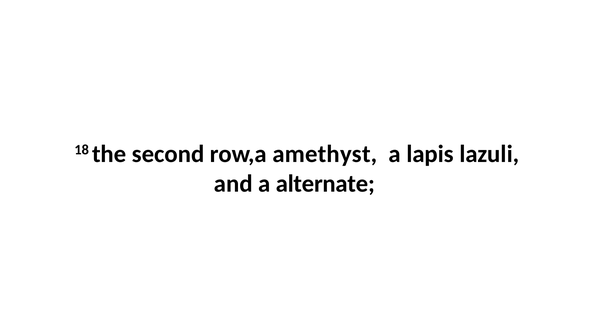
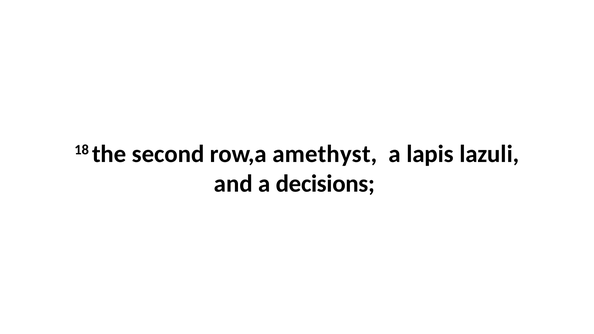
alternate: alternate -> decisions (325, 184)
